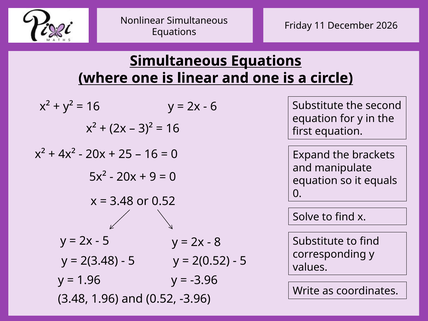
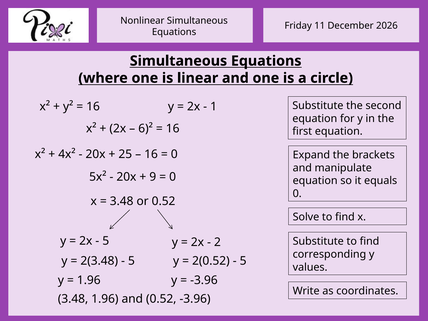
6: 6 -> 1 (214, 107)
3)²: 3)² -> 6)² (146, 129)
8: 8 -> 2 (217, 242)
